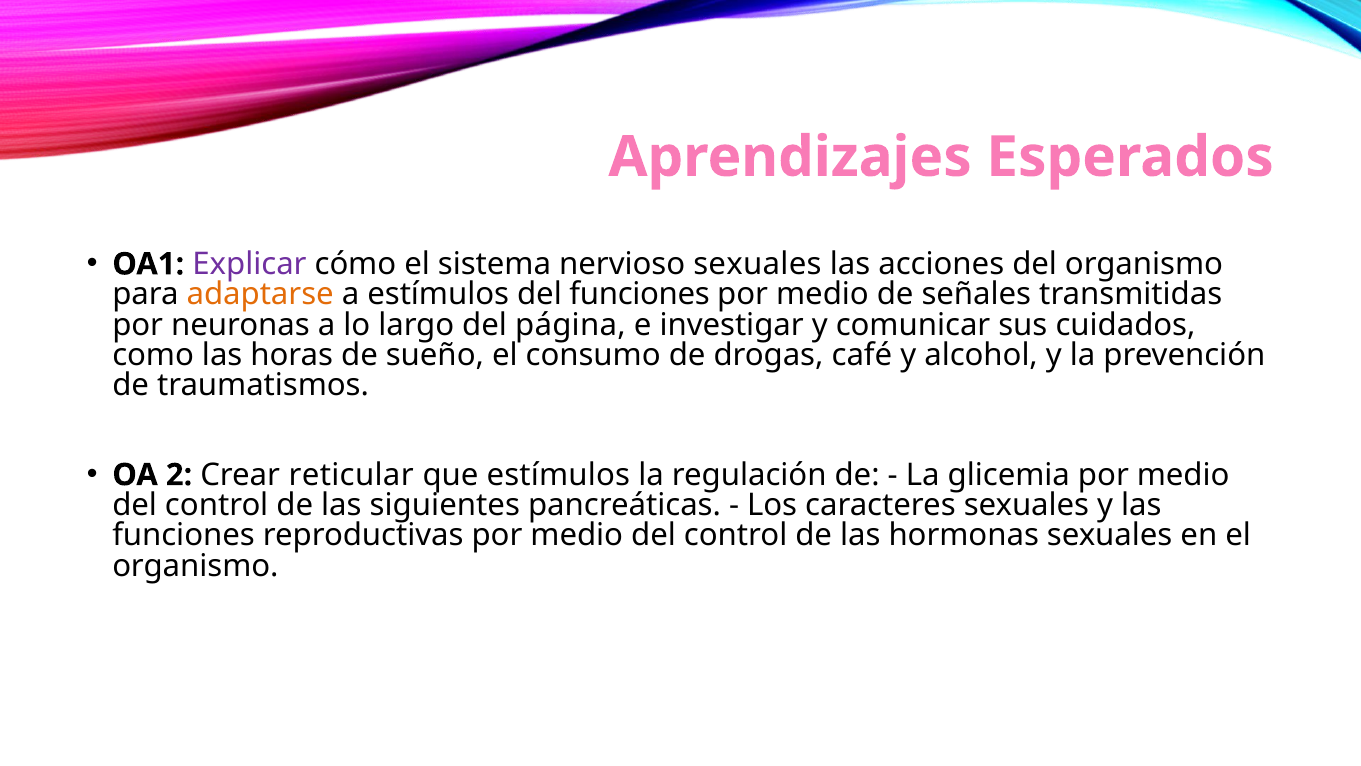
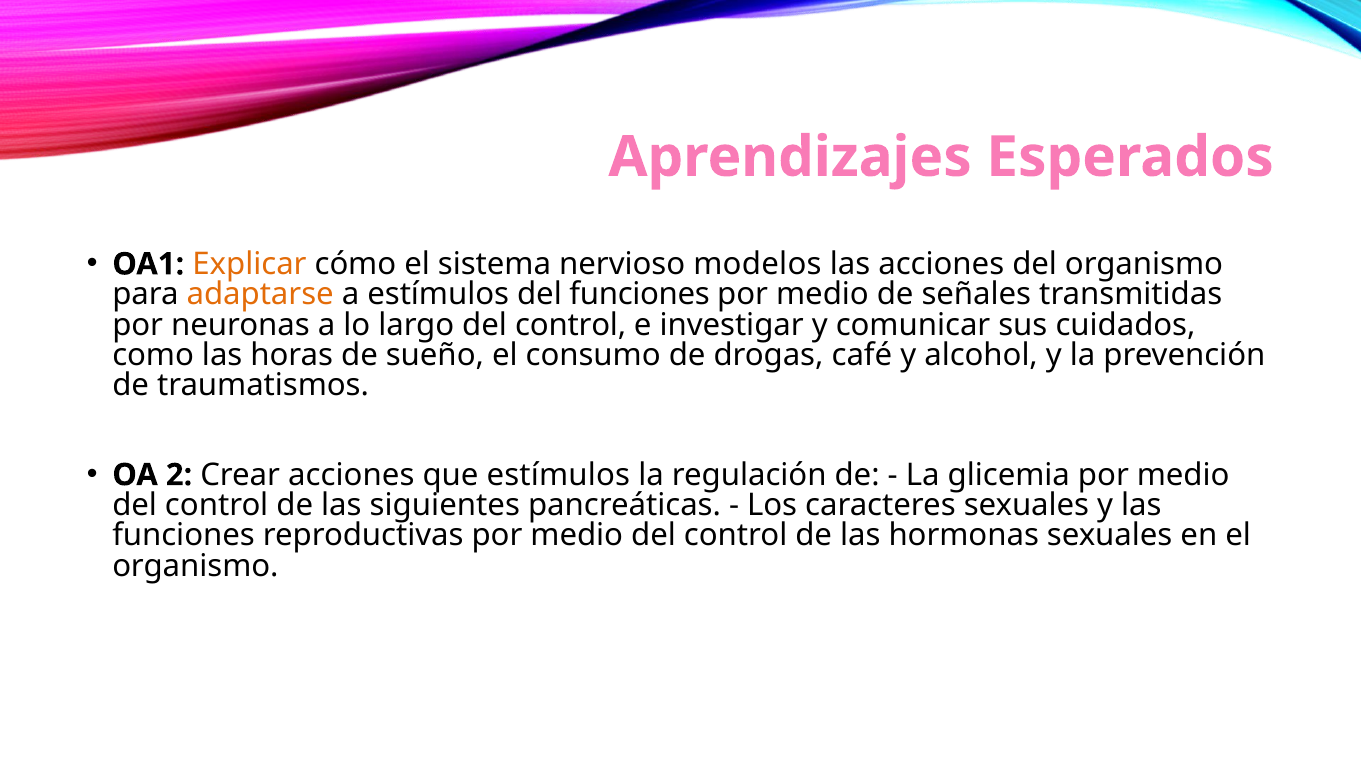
Explicar colour: purple -> orange (250, 264)
nervioso sexuales: sexuales -> modelos (757, 264)
largo del página: página -> control (571, 325)
Crear reticular: reticular -> acciones (351, 475)
